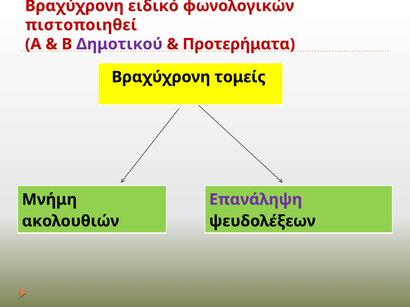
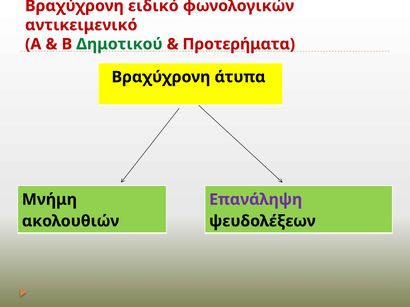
πιστοποιηθεί: πιστοποιηθεί -> αντικειμενικό (81, 25)
Δημοτικού colour: purple -> green (119, 44)
τομείς: τομείς -> άτυπα (240, 77)
